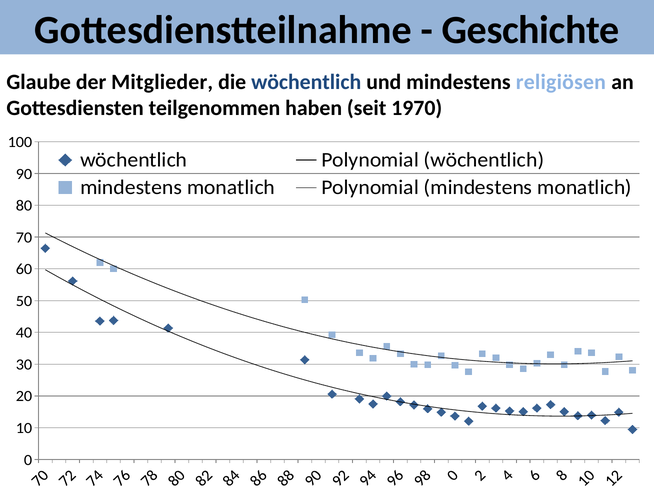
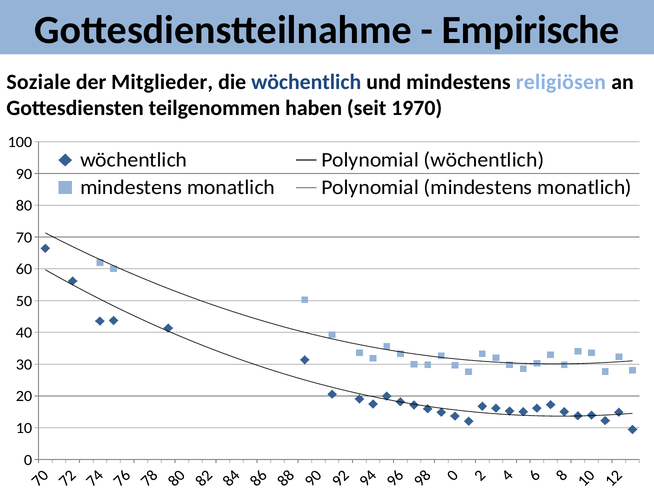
Geschichte: Geschichte -> Empirische (531, 30)
Glaube: Glaube -> Soziale (39, 82)
